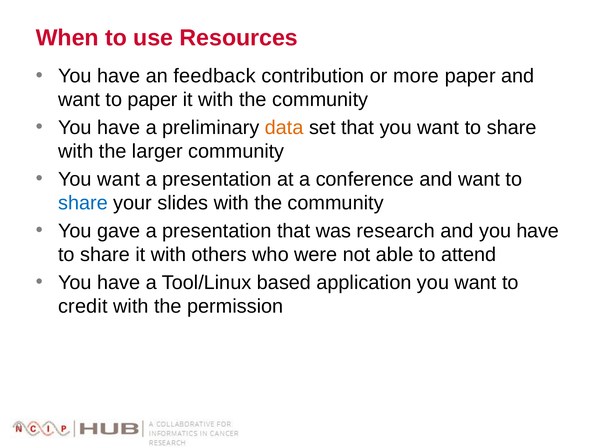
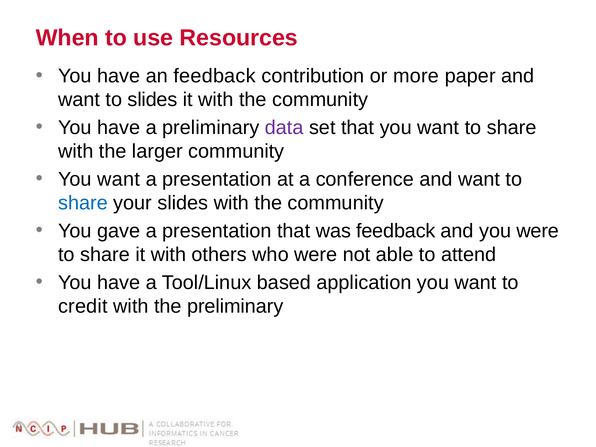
to paper: paper -> slides (153, 100)
data colour: orange -> purple (284, 128)
was research: research -> feedback (396, 231)
and you have: have -> were (538, 231)
the permission: permission -> preliminary (235, 306)
